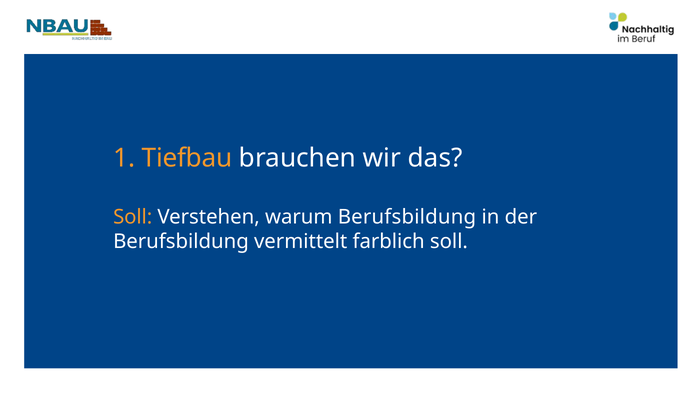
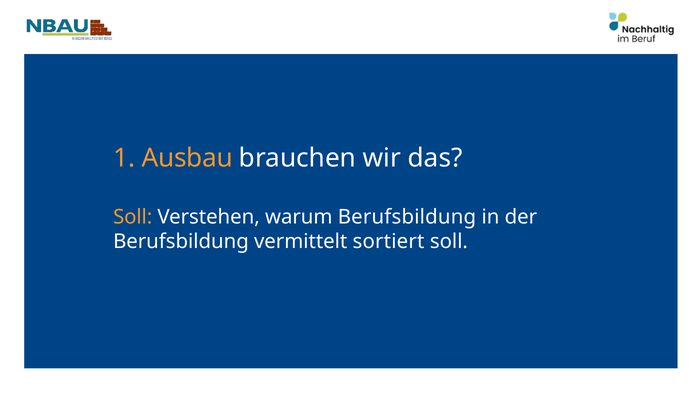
Tiefbau: Tiefbau -> Ausbau (187, 158)
farblich: farblich -> sortiert (388, 242)
